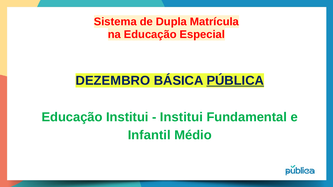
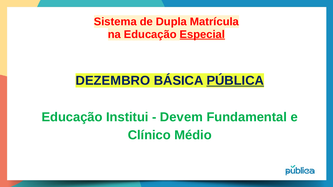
Especial underline: none -> present (202, 34)
Institui: Institui -> Devem (181, 117)
Infantil: Infantil -> Clínico (149, 135)
